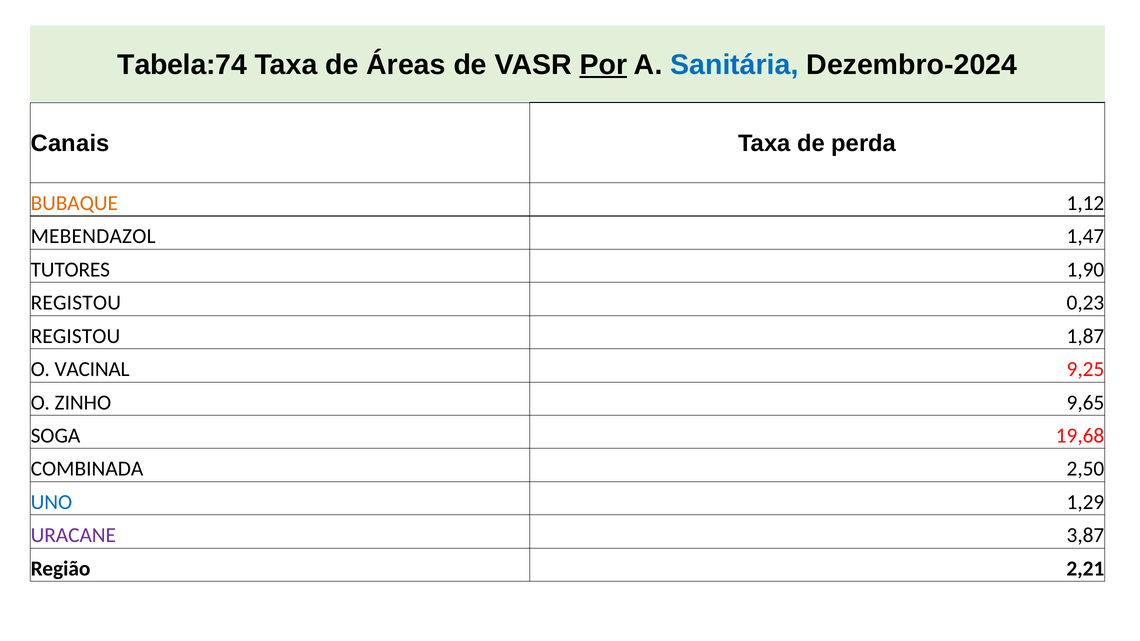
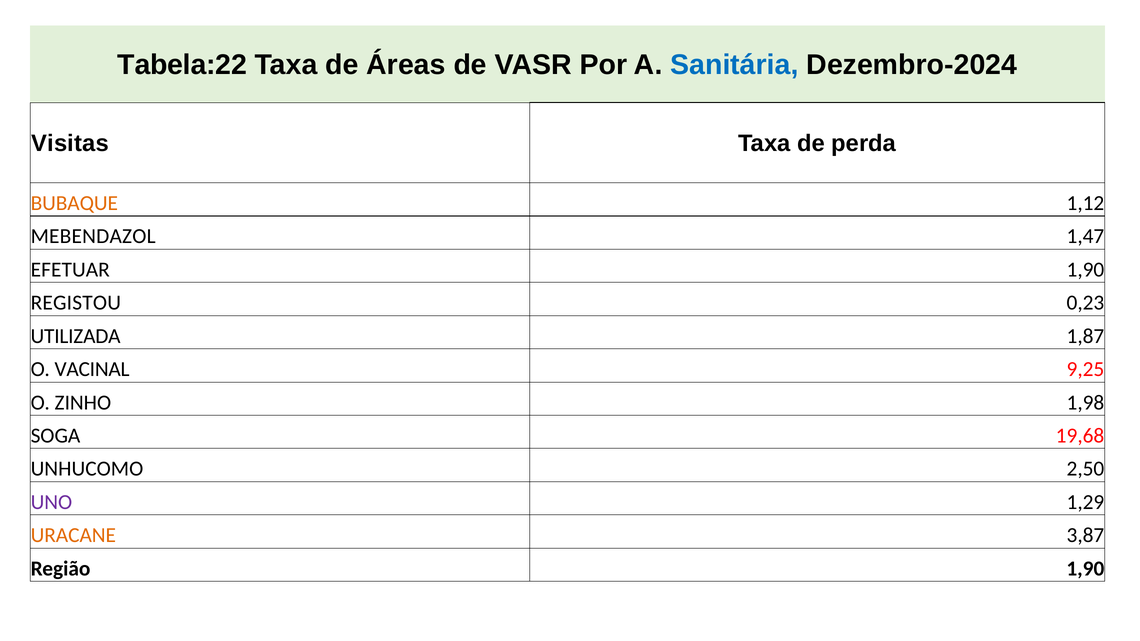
Tabela:74: Tabela:74 -> Tabela:22 (182, 65)
Por underline: present -> none (603, 65)
Canais: Canais -> Visitas (70, 144)
TUTORES: TUTORES -> EFETUAR (70, 270)
REGISTOU: REGISTOU -> UTILIZADA (76, 336)
9,65: 9,65 -> 1,98 (1085, 403)
COMBINADA: COMBINADA -> UNHUCOMO (87, 469)
UNO colour: blue -> purple (51, 502)
URACANE colour: purple -> orange (73, 536)
Região 2,21: 2,21 -> 1,90 (1085, 569)
